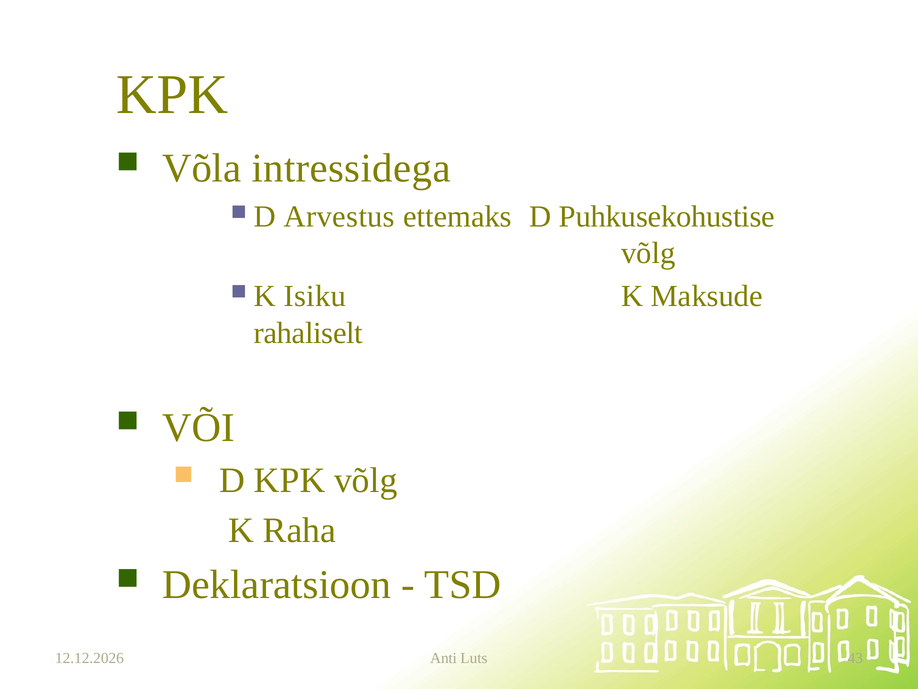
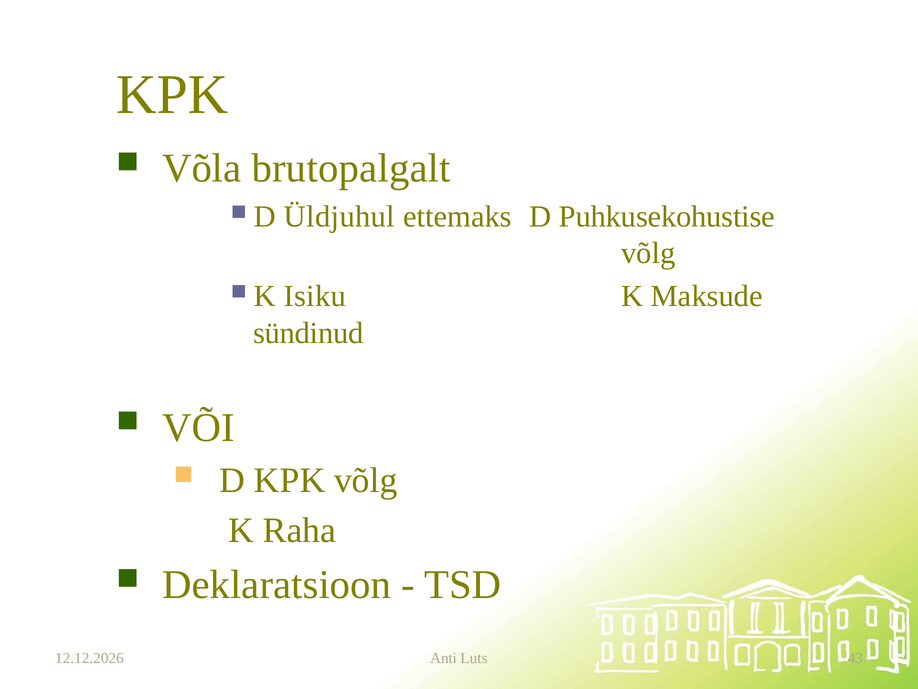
intressidega: intressidega -> brutopalgalt (351, 168)
Arvestus: Arvestus -> Üldjuhul (339, 216)
rahaliselt: rahaliselt -> sündinud (308, 333)
